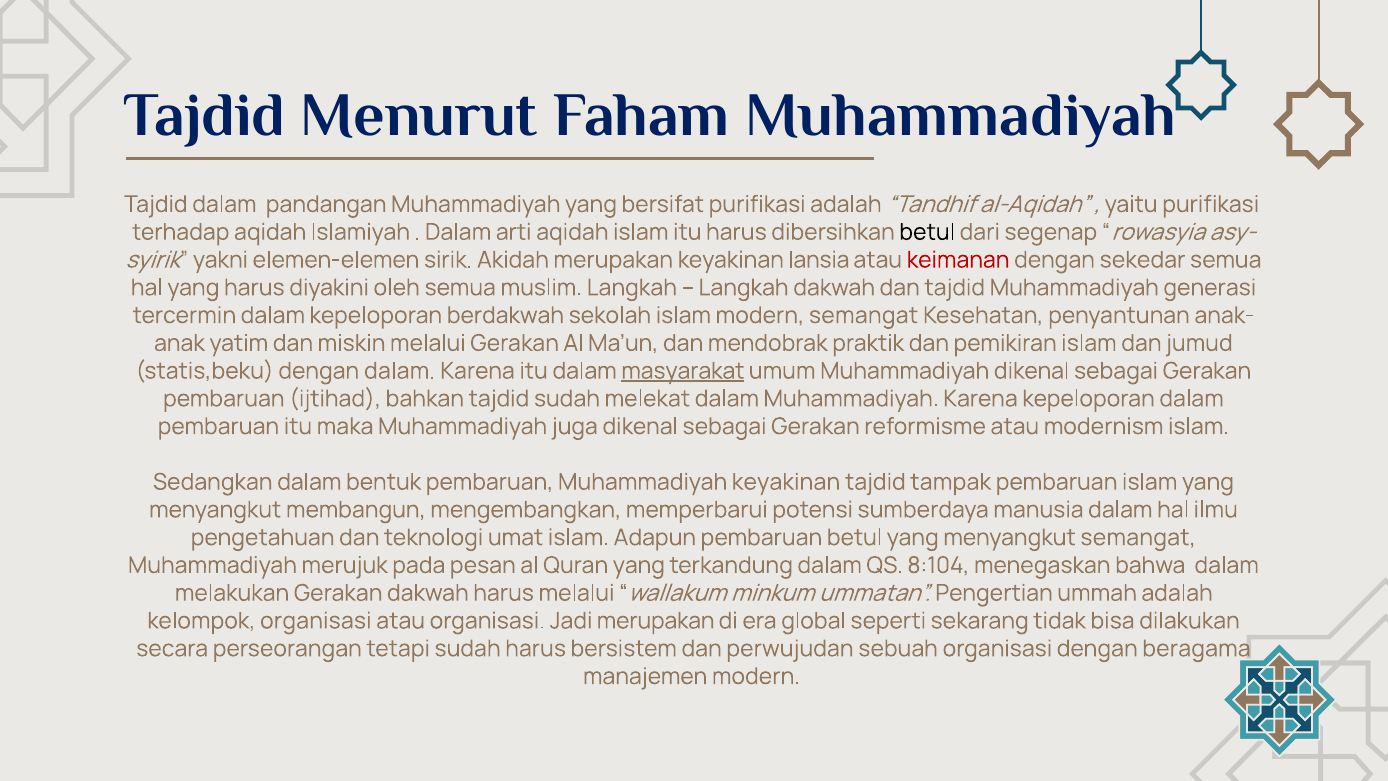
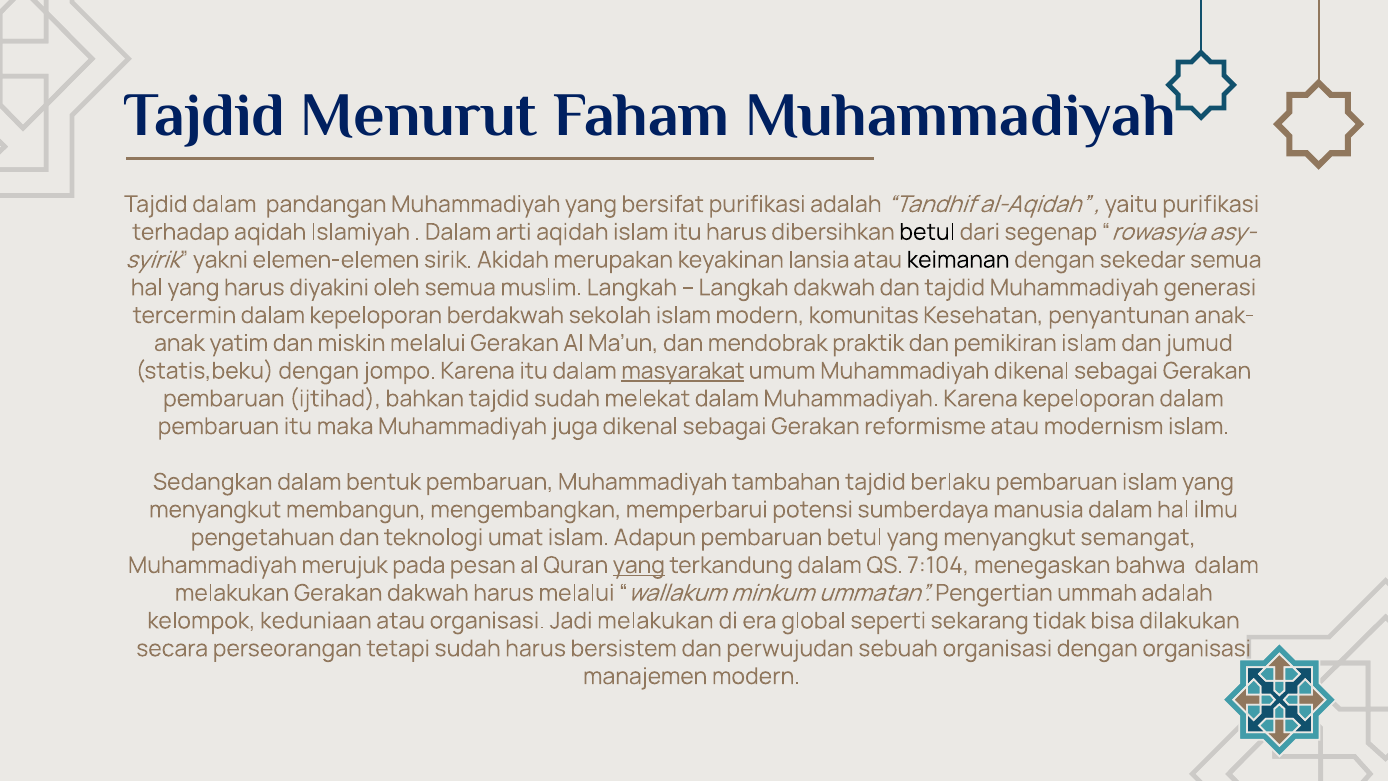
keimanan colour: red -> black (958, 260)
modern semangat: semangat -> komunitas (864, 315)
dengan dalam: dalam -> jompo (400, 371)
Muhammadiyah keyakinan: keyakinan -> tambahan (786, 482)
tampak: tampak -> berlaku (951, 482)
yang underline: none -> present (639, 565)
8:104: 8:104 -> 7:104 (938, 565)
kelompok organisasi: organisasi -> keduniaan (316, 621)
Jadi merupakan: merupakan -> melakukan (655, 621)
dengan beragama: beragama -> organisasi (1197, 648)
